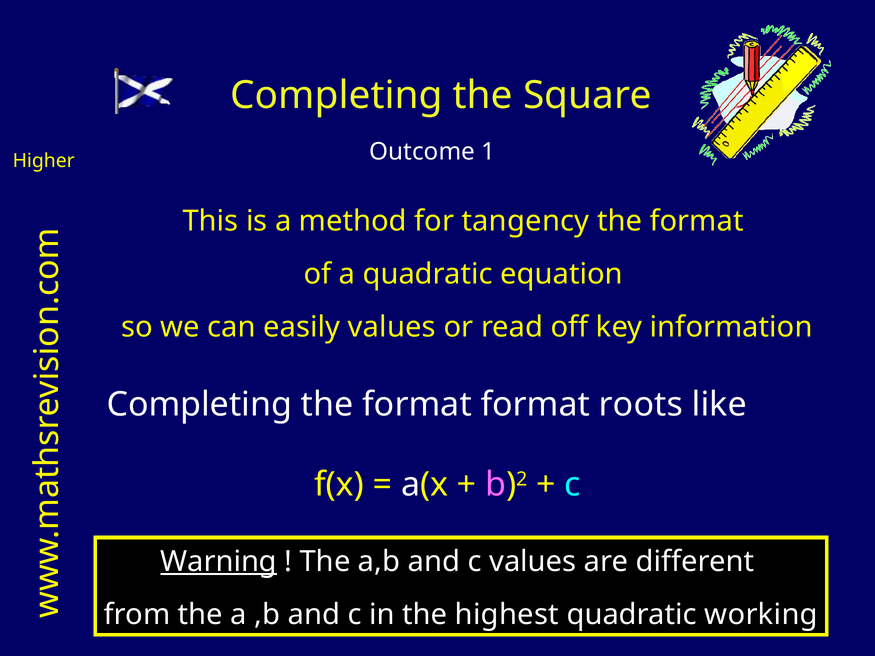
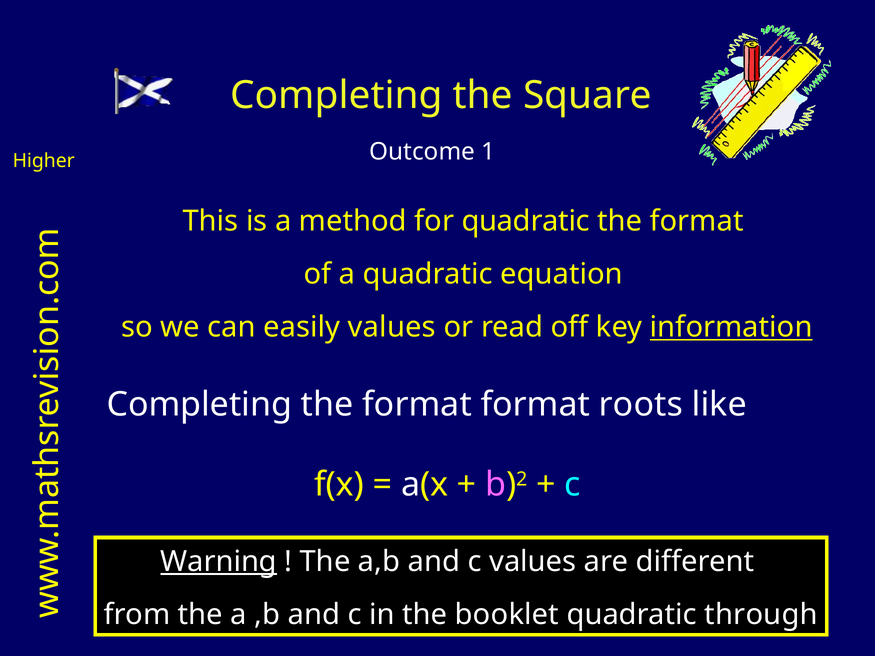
for tangency: tangency -> quadratic (526, 221)
information underline: none -> present (731, 327)
highest: highest -> booklet (507, 615)
working: working -> through (761, 615)
